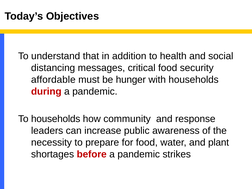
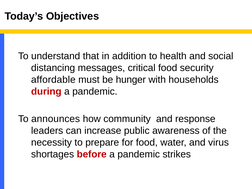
To households: households -> announces (56, 119)
plant: plant -> virus (219, 142)
